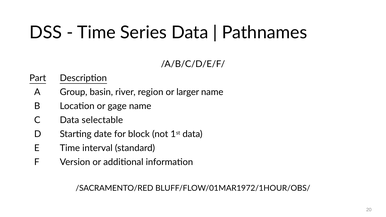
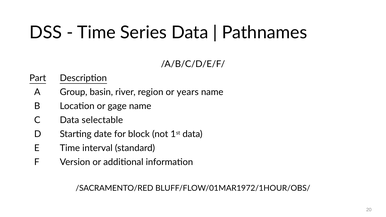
larger: larger -> years (188, 92)
